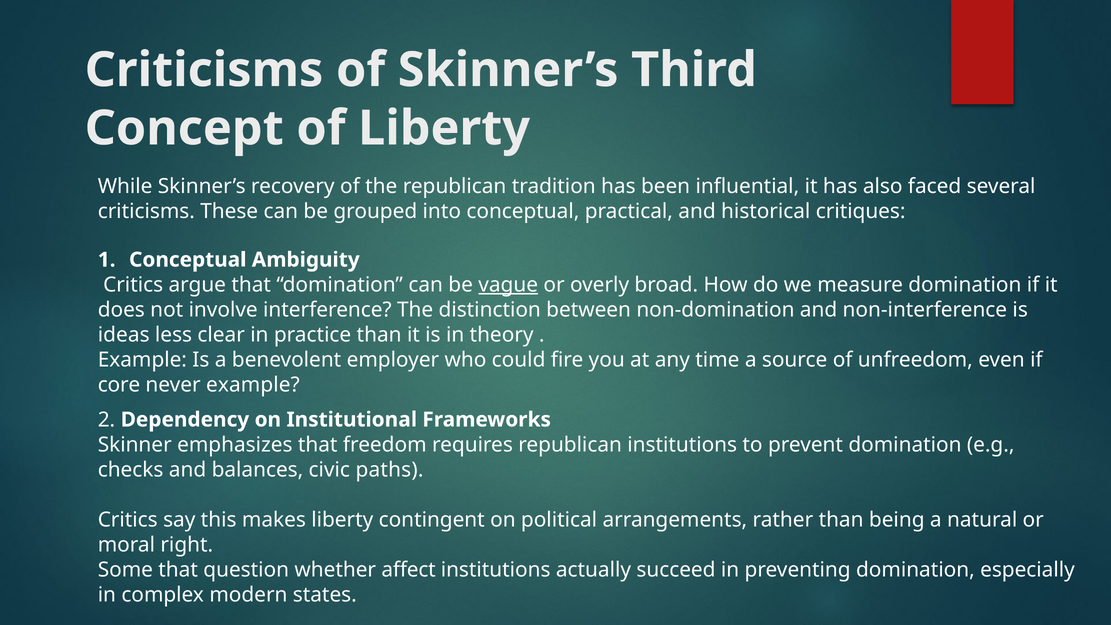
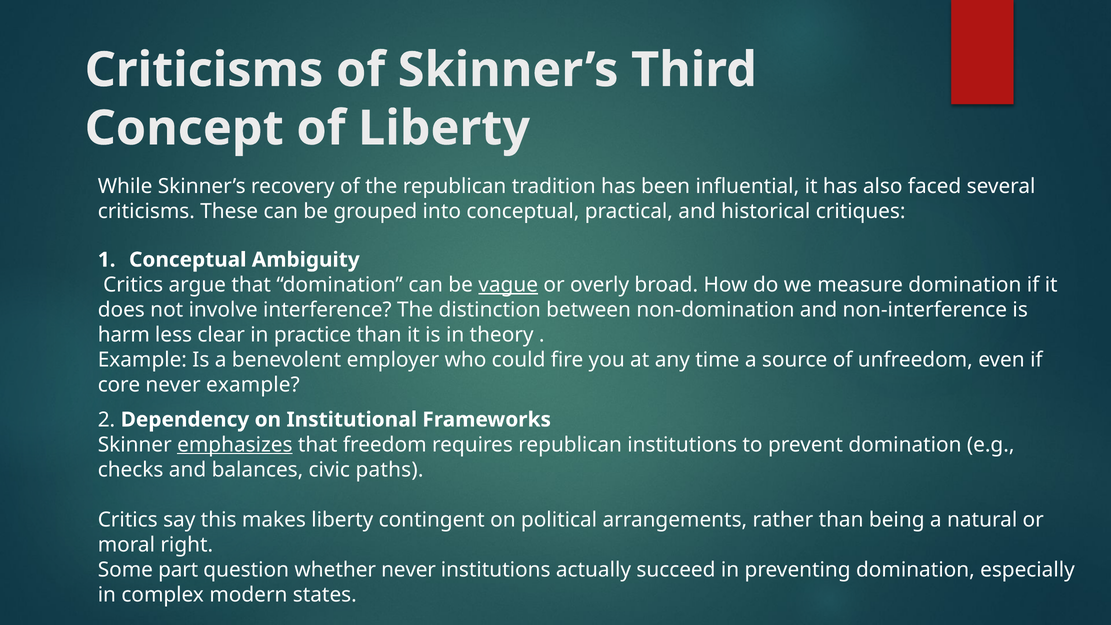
ideas: ideas -> harm (124, 335)
emphasizes underline: none -> present (235, 445)
Some that: that -> part (178, 570)
whether affect: affect -> never (409, 570)
